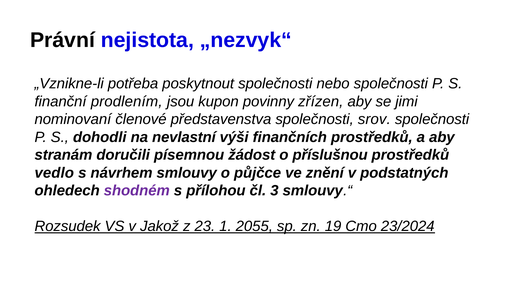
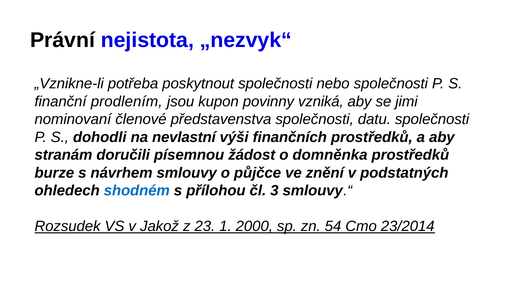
zřízen: zřízen -> vzniká (321, 102)
srov: srov -> datu (374, 119)
příslušnou: příslušnou -> domněnka (330, 155)
vedlo: vedlo -> burze (54, 173)
shodném colour: purple -> blue (137, 191)
2055: 2055 -> 2000 (254, 226)
19: 19 -> 54 (333, 226)
23/2024: 23/2024 -> 23/2014 (408, 226)
